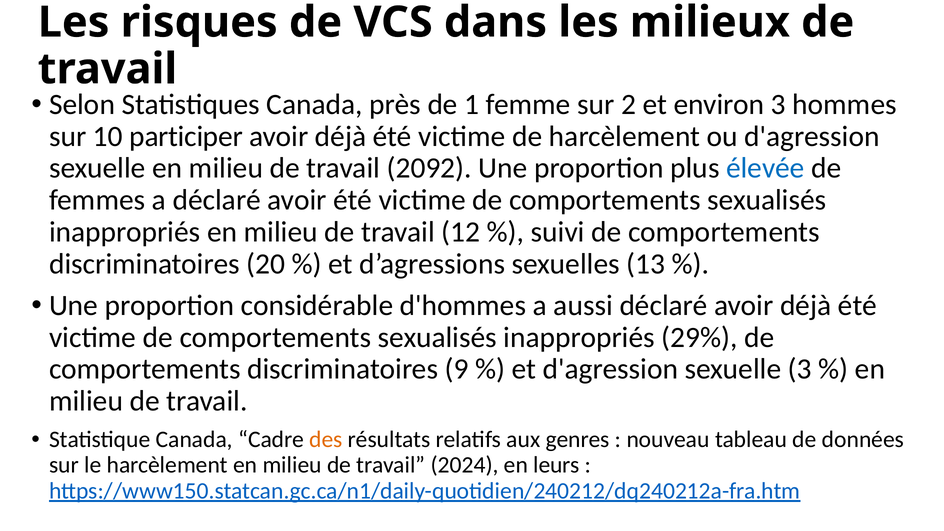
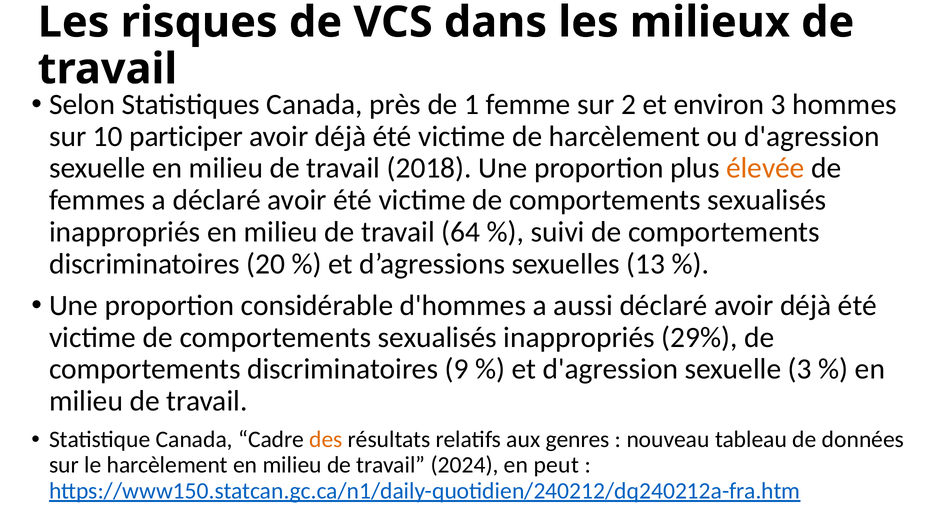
2092: 2092 -> 2018 (429, 168)
élevée colour: blue -> orange (765, 168)
12: 12 -> 64 (461, 232)
leurs: leurs -> peut (556, 465)
